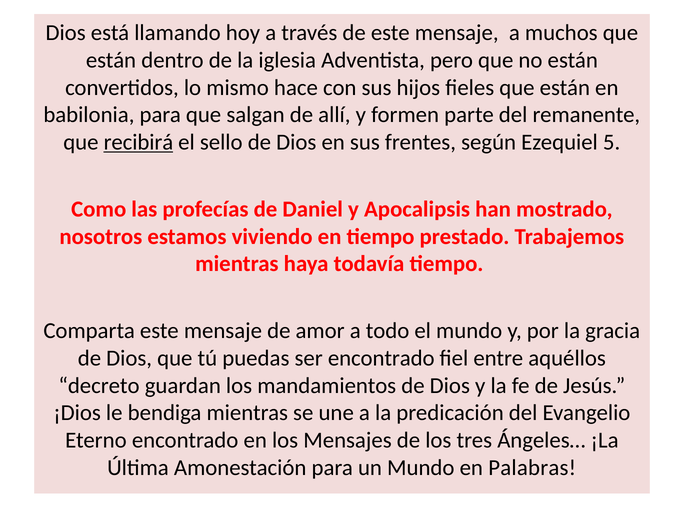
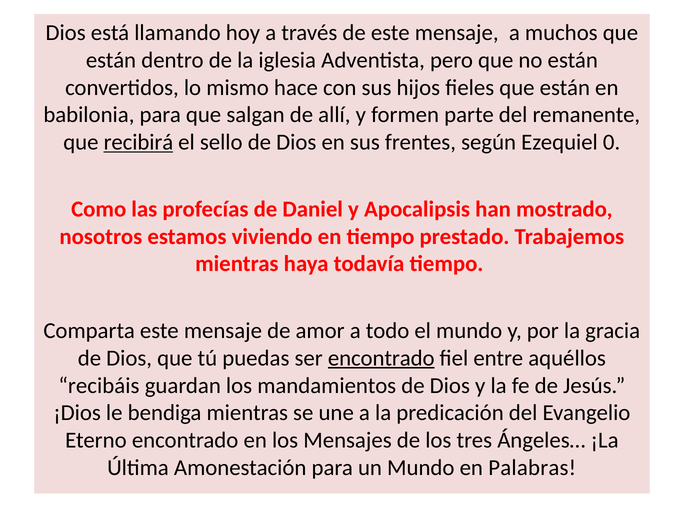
5: 5 -> 0 (612, 142)
encontrado underline: none -> present (381, 358)
decreto: decreto -> recibáis (99, 385)
